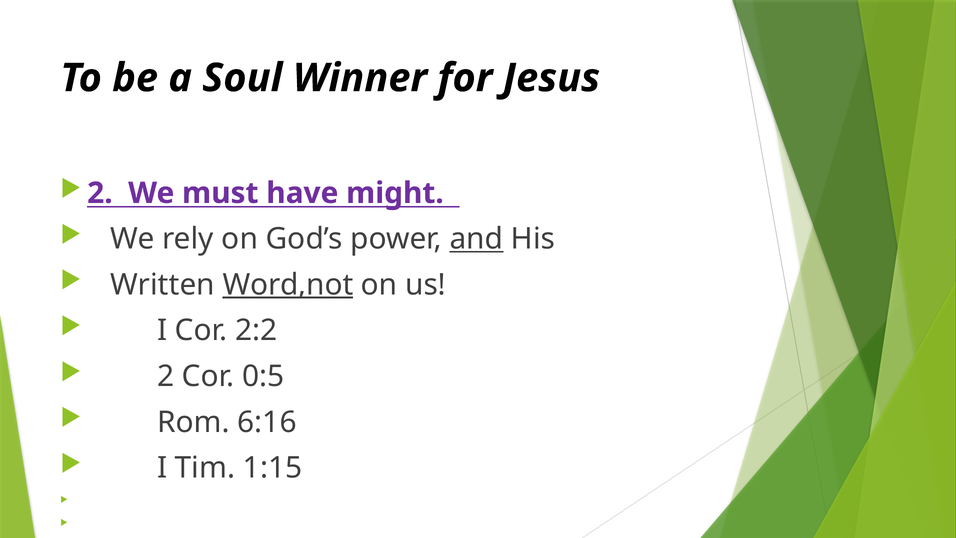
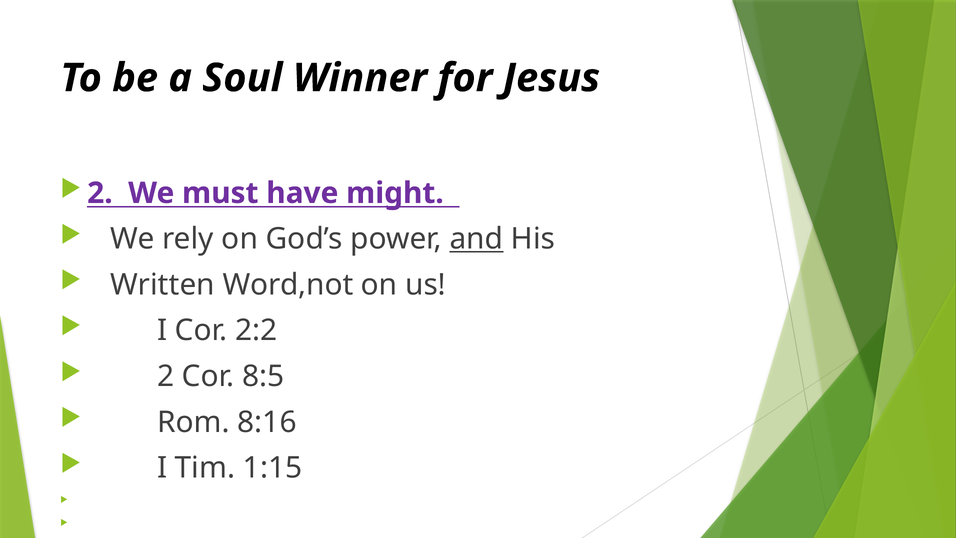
Word,not underline: present -> none (288, 285)
0:5: 0:5 -> 8:5 (263, 376)
6:16: 6:16 -> 8:16 (267, 422)
